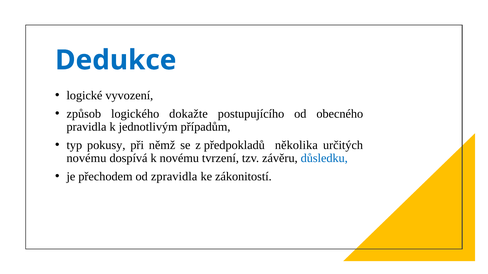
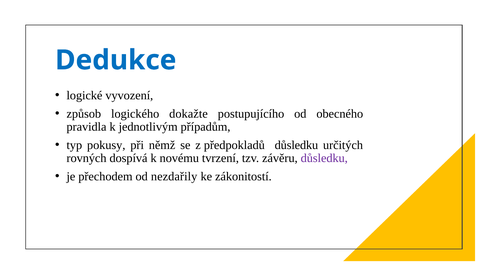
předpokladů několika: několika -> důsledku (296, 145)
novému: novému -> rovných (87, 158)
důsledku colour: blue -> purple (324, 158)
zpravidla: zpravidla -> nezdařily (174, 177)
